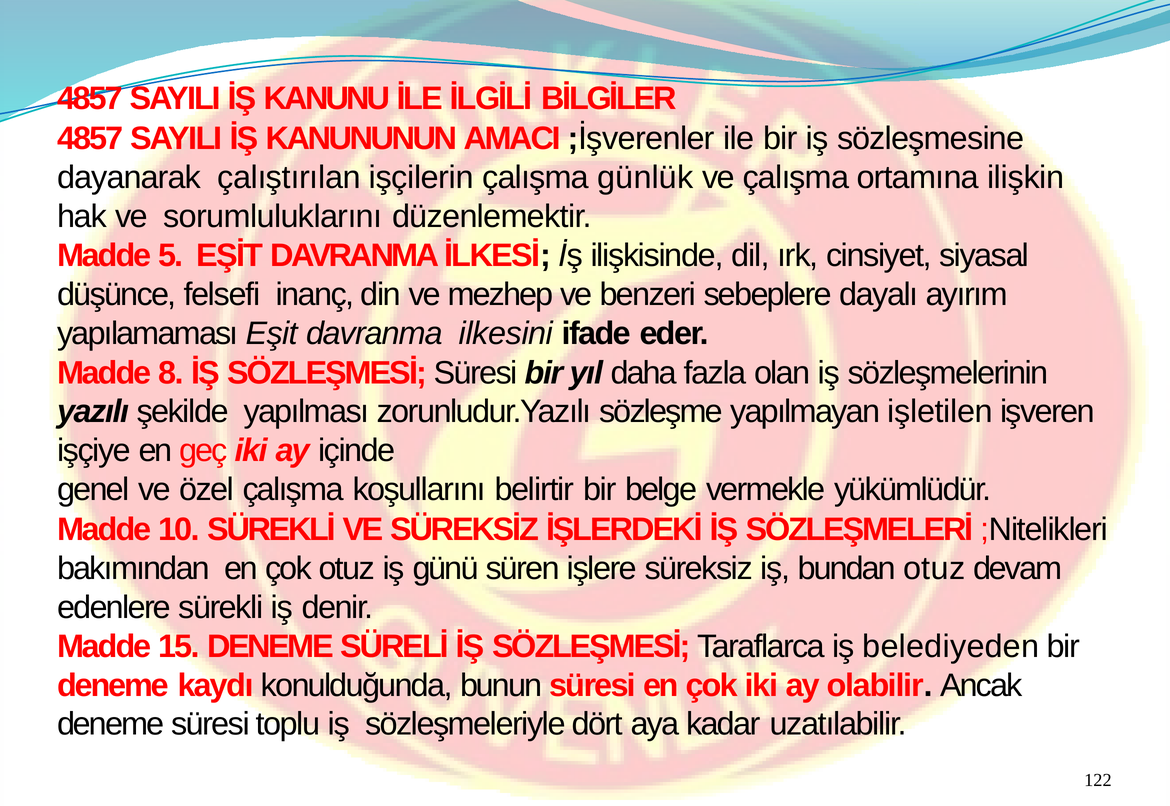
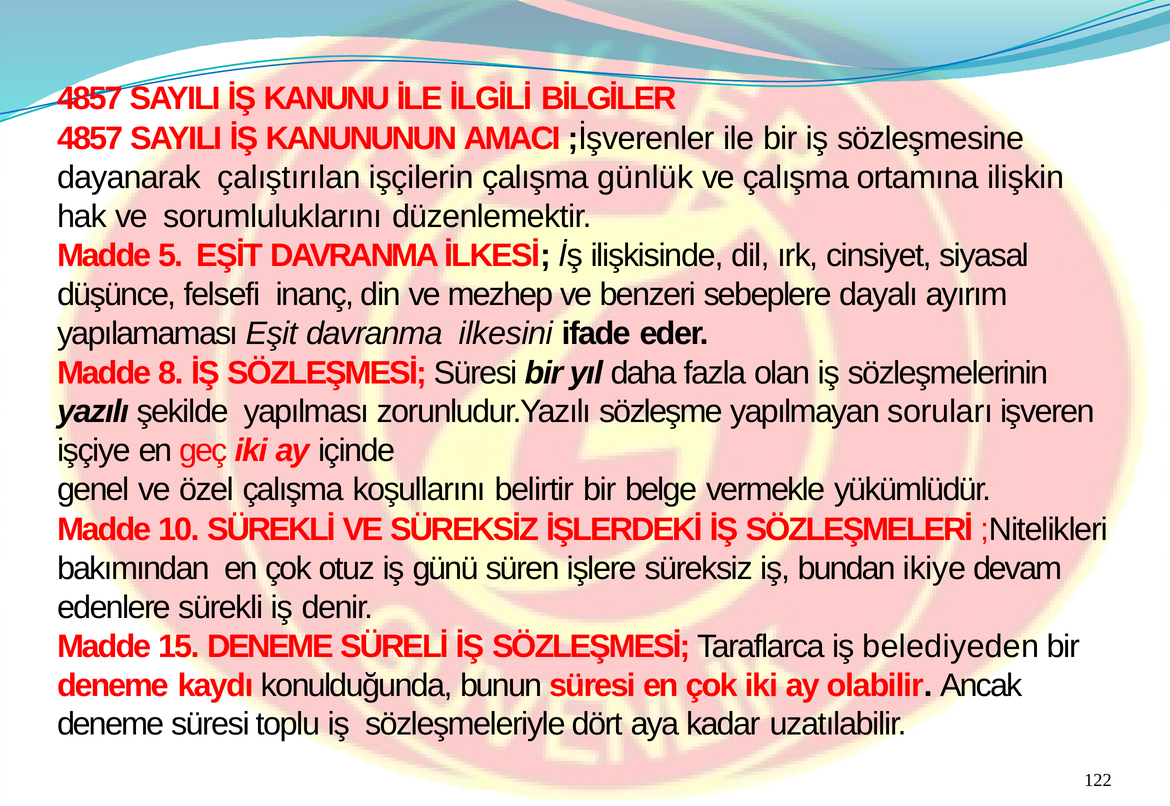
işletilen: işletilen -> soruları (940, 412)
bundan otuz: otuz -> ikiye (935, 569)
